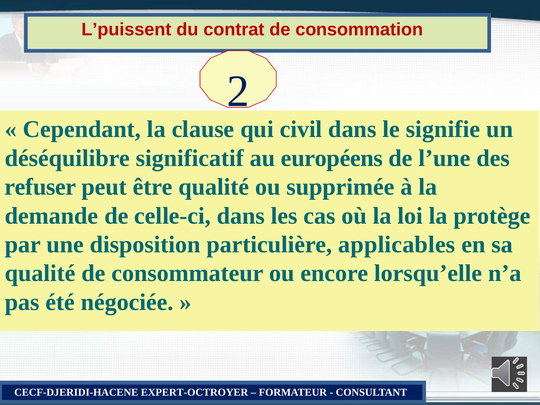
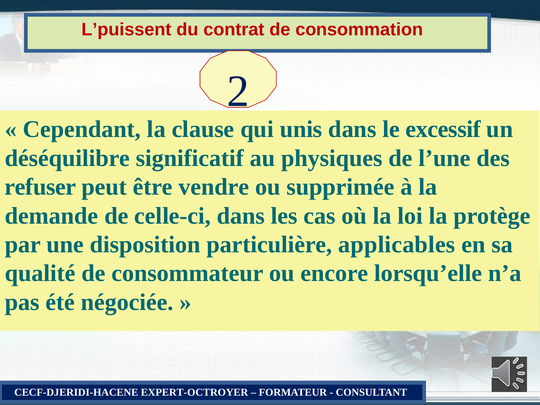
civil: civil -> unis (301, 129)
signifie: signifie -> excessif (443, 129)
européens: européens -> physiques (332, 158)
être qualité: qualité -> vendre (214, 187)
